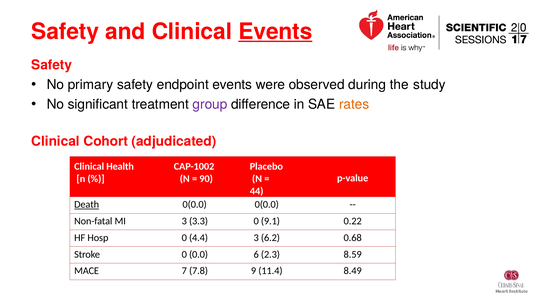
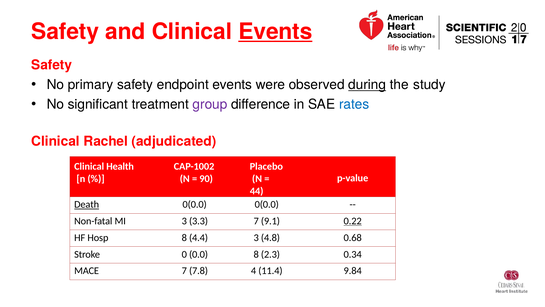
during underline: none -> present (367, 85)
rates colour: orange -> blue (354, 104)
Cohort: Cohort -> Rachel (106, 141)
3.3 0: 0 -> 7 (256, 221)
0.22 underline: none -> present (353, 221)
Hosp 0: 0 -> 8 (184, 237)
6.2: 6.2 -> 4.8 (270, 237)
0.0 6: 6 -> 8 (256, 254)
8.59: 8.59 -> 0.34 (353, 254)
9: 9 -> 4 (254, 271)
8.49: 8.49 -> 9.84 (353, 271)
